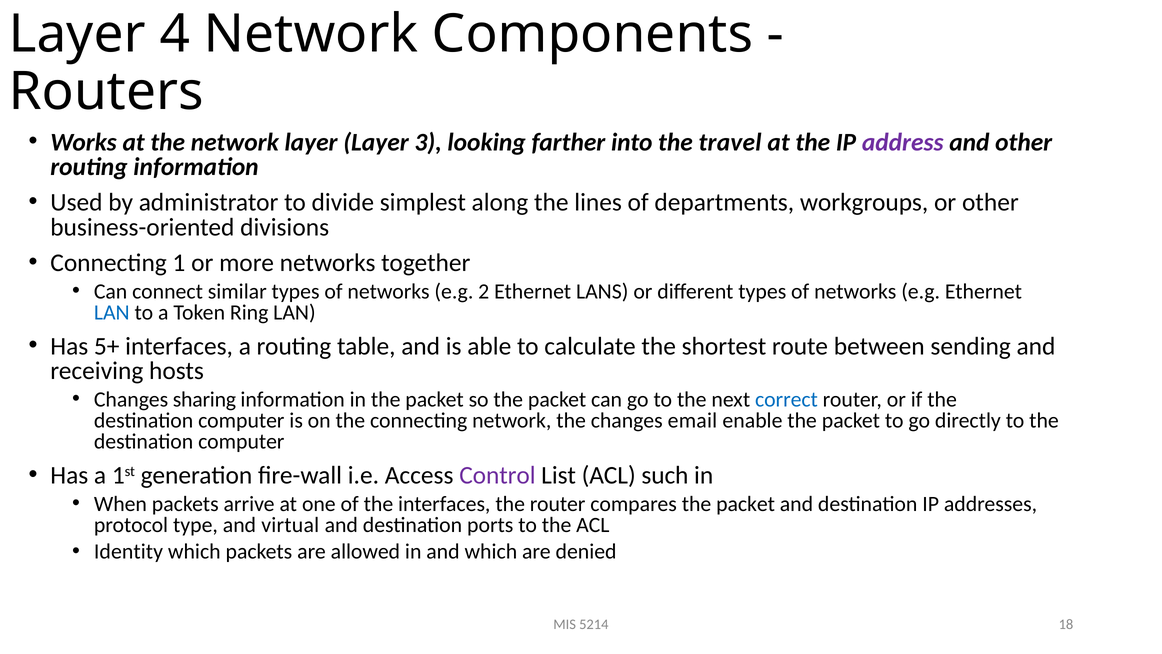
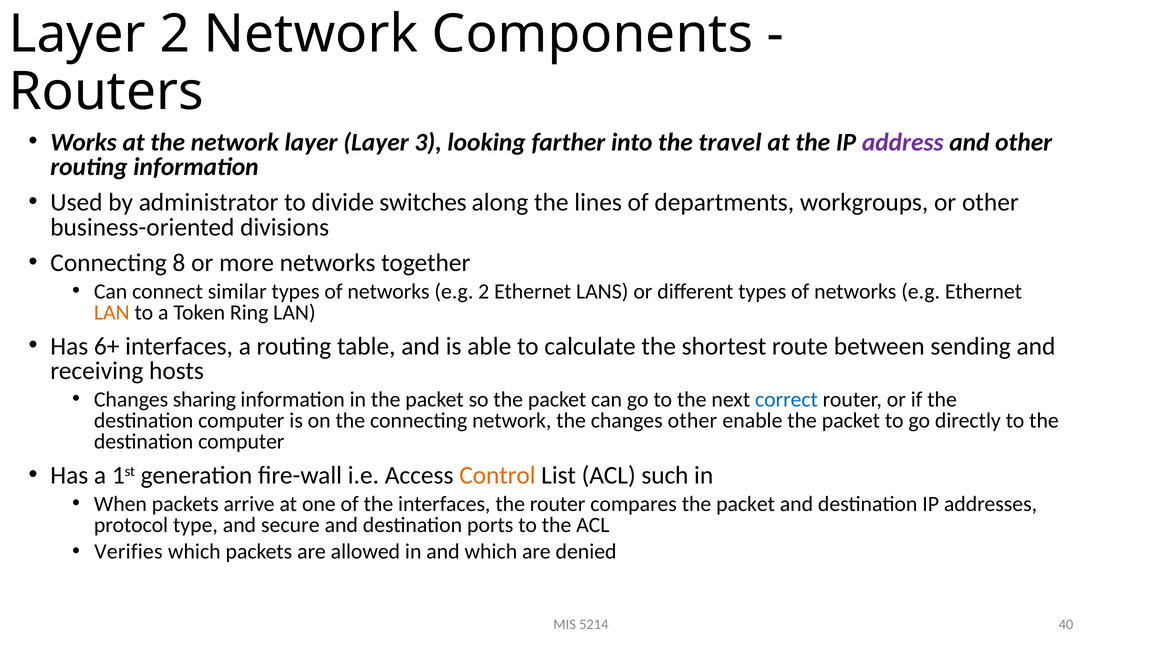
Layer 4: 4 -> 2 (175, 34)
simplest: simplest -> switches (423, 202)
1: 1 -> 8 (179, 263)
LAN colour: blue -> orange (112, 312)
5+: 5+ -> 6+ (107, 346)
changes email: email -> other (692, 420)
Control colour: purple -> orange (497, 475)
virtual: virtual -> secure (290, 525)
Identity: Identity -> Verifies (128, 551)
18: 18 -> 40 (1066, 624)
